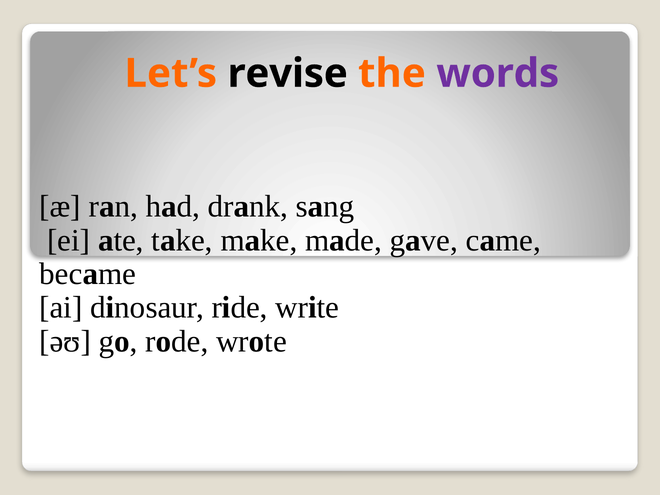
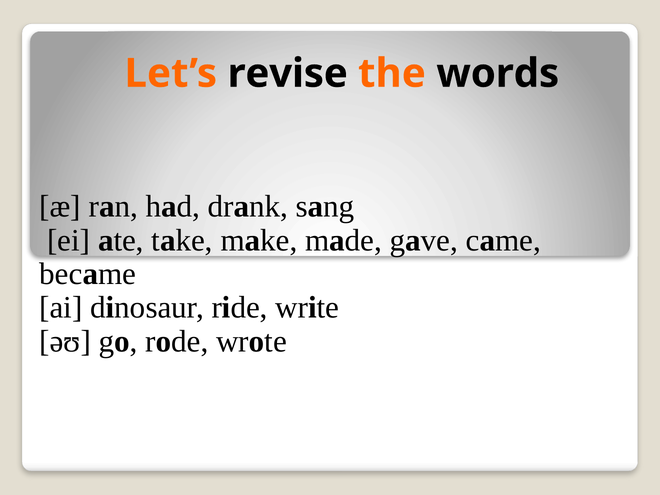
words colour: purple -> black (498, 73)
